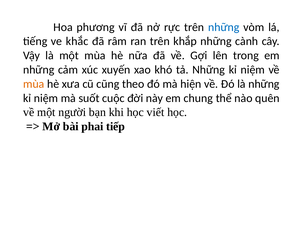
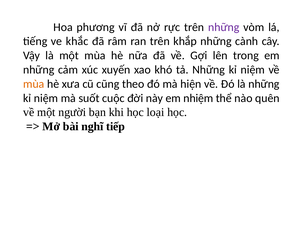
những colour: blue -> purple (224, 27)
chung: chung -> nhiệm (198, 98)
viết: viết -> loại (156, 112)
phai: phai -> nghĩ (92, 126)
